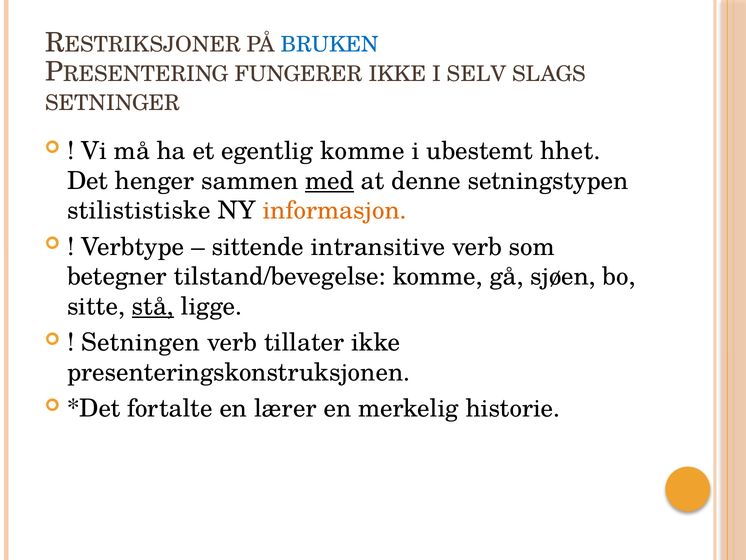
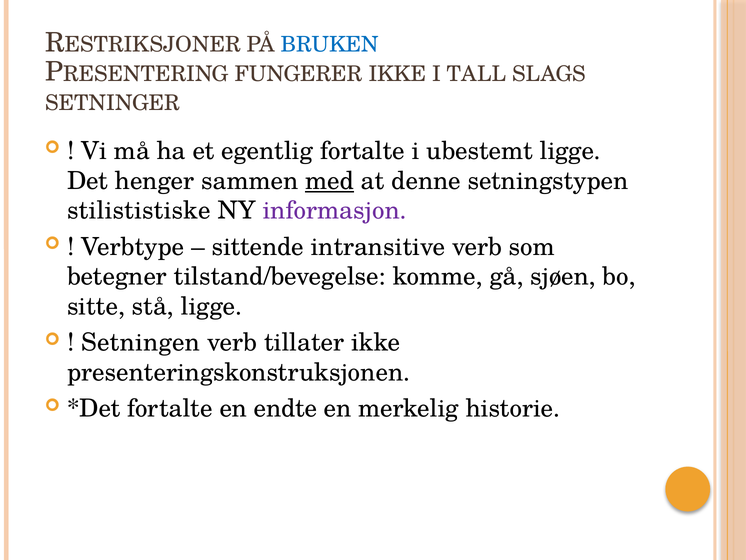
SELV: SELV -> TALL (477, 74)
egentlig komme: komme -> fortalte (362, 151)
ubestemt hhet: hhet -> ligge (570, 151)
informasjon colour: orange -> purple (335, 211)
stå underline: present -> none (153, 306)
lærer: lærer -> endte (285, 408)
